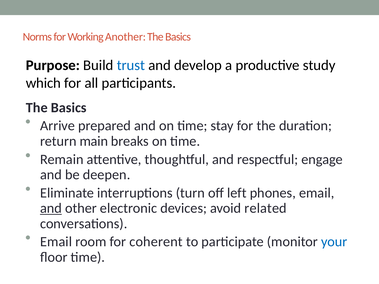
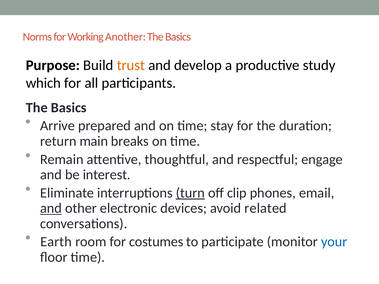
trust colour: blue -> orange (131, 65)
deepen: deepen -> interest (107, 175)
turn underline: none -> present (190, 193)
left: left -> clip (237, 193)
Email: Email -> Earth (56, 242)
coherent: coherent -> costumes (156, 242)
